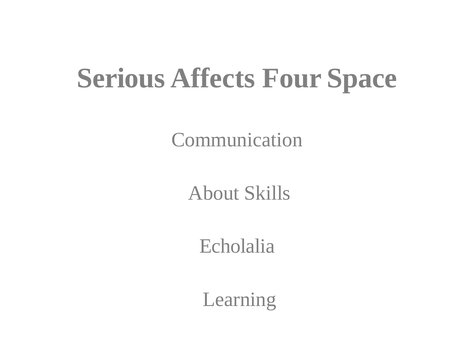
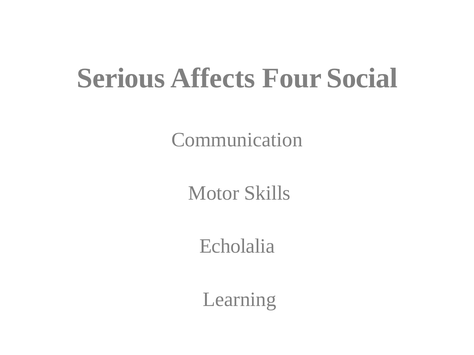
Space: Space -> Social (362, 78)
About: About -> Motor (214, 193)
